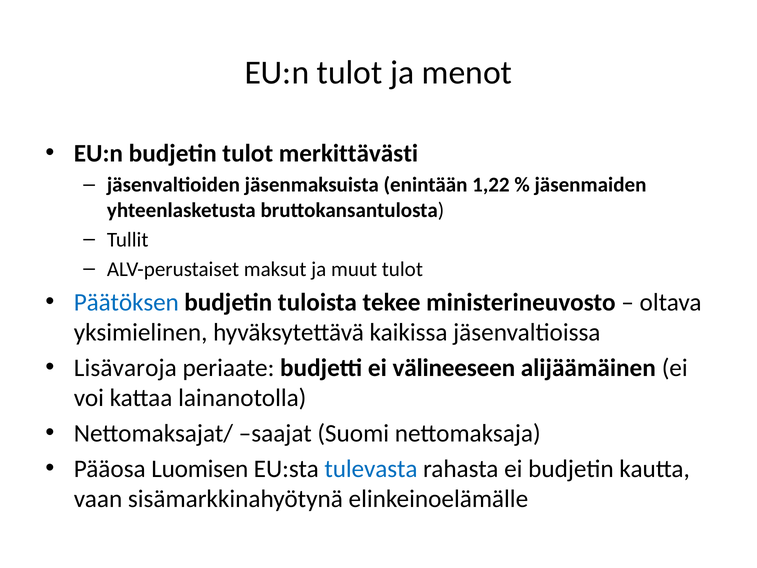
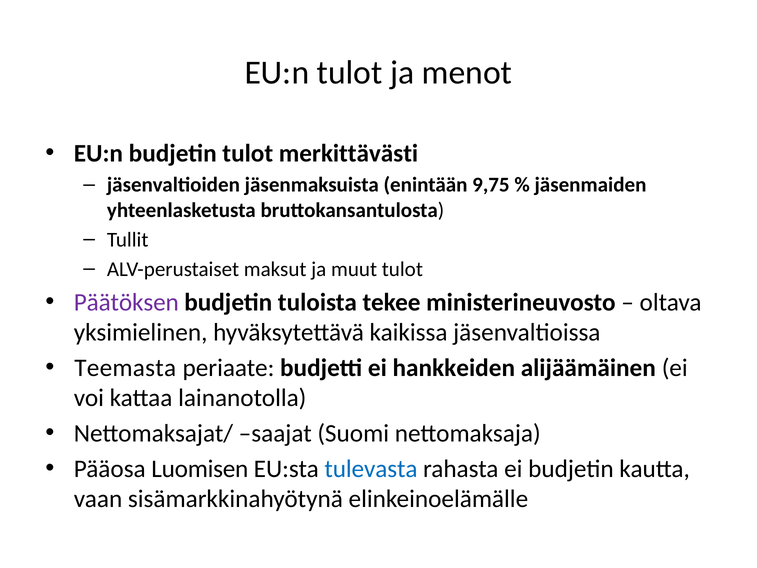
1,22: 1,22 -> 9,75 (491, 185)
Päätöksen colour: blue -> purple (126, 302)
Lisävaroja: Lisävaroja -> Teemasta (125, 368)
välineeseen: välineeseen -> hankkeiden (454, 368)
